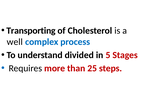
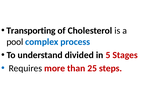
well: well -> pool (15, 42)
